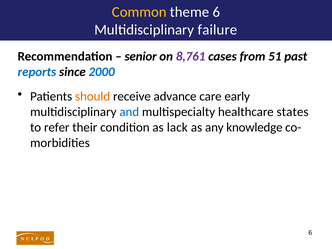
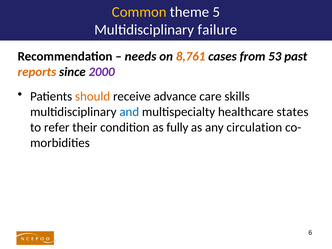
theme 6: 6 -> 5 (216, 12)
senior: senior -> needs (141, 56)
8,761 colour: purple -> orange (191, 56)
51: 51 -> 53 (275, 56)
reports colour: blue -> orange (37, 72)
2000 colour: blue -> purple (102, 72)
early: early -> skills (237, 96)
lack: lack -> fully (177, 127)
knowledge: knowledge -> circulation (254, 127)
